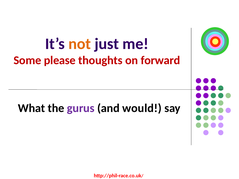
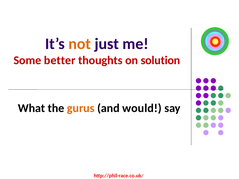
please: please -> better (60, 60)
forward: forward -> solution (160, 60)
gurus colour: purple -> orange (81, 108)
